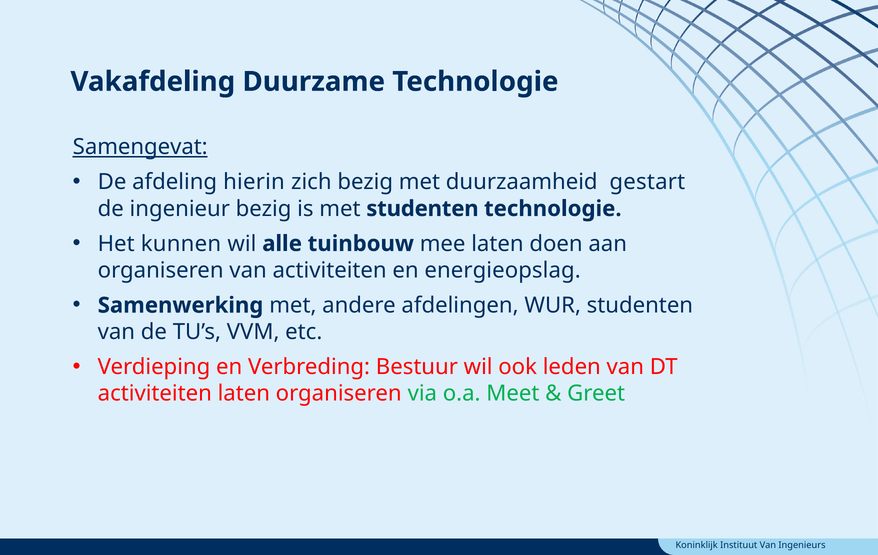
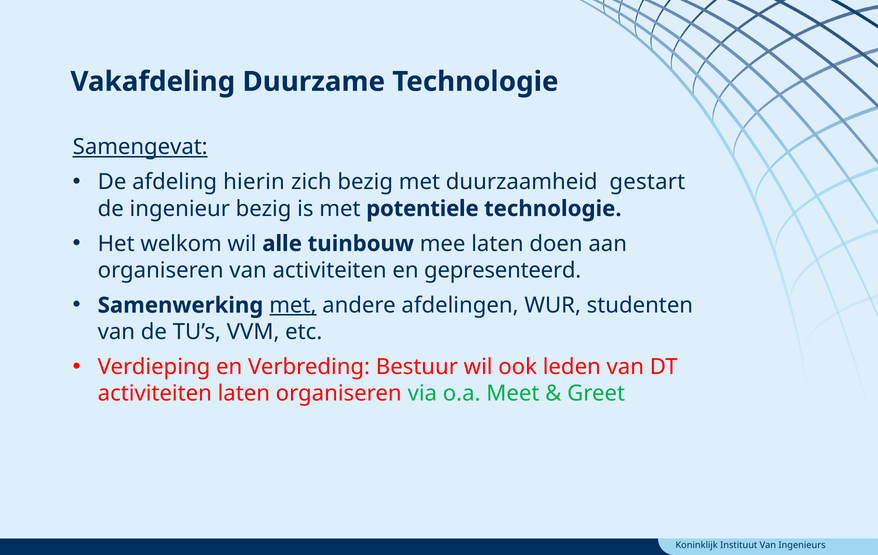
met studenten: studenten -> potentiele (422, 208)
kunnen: kunnen -> welkom (181, 243)
energieopslag: energieopslag -> gepresenteerd (503, 270)
met underline: none -> present (293, 305)
